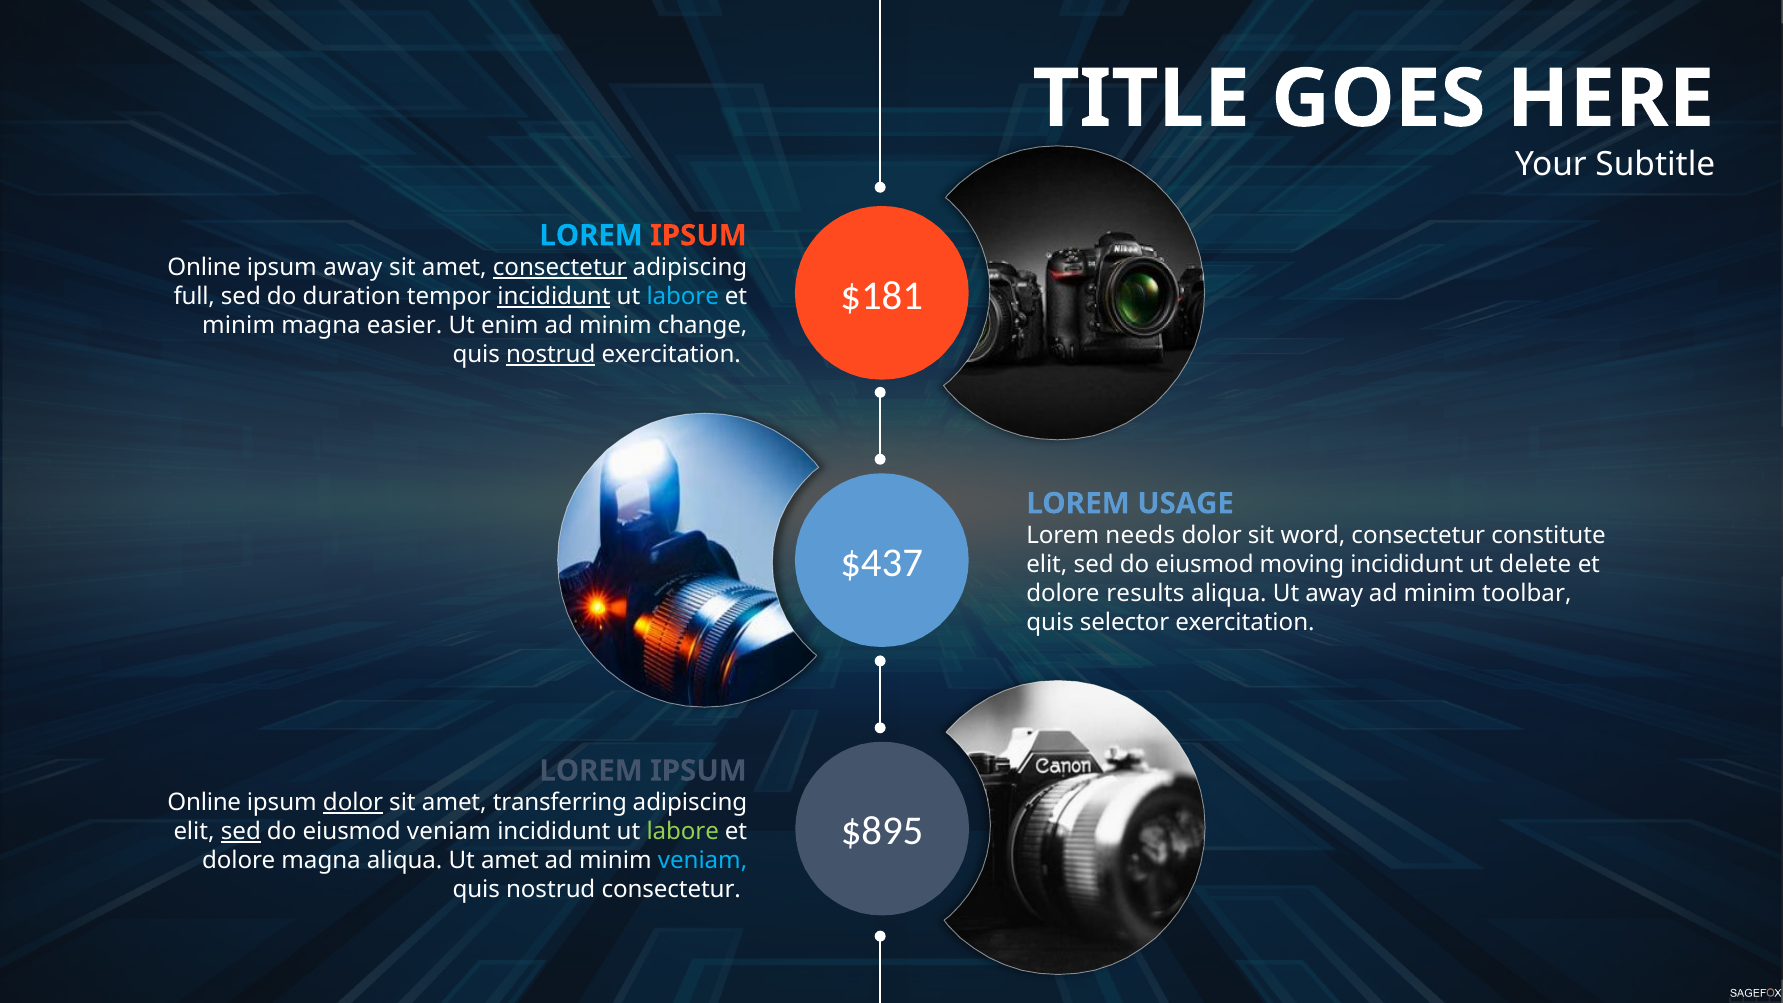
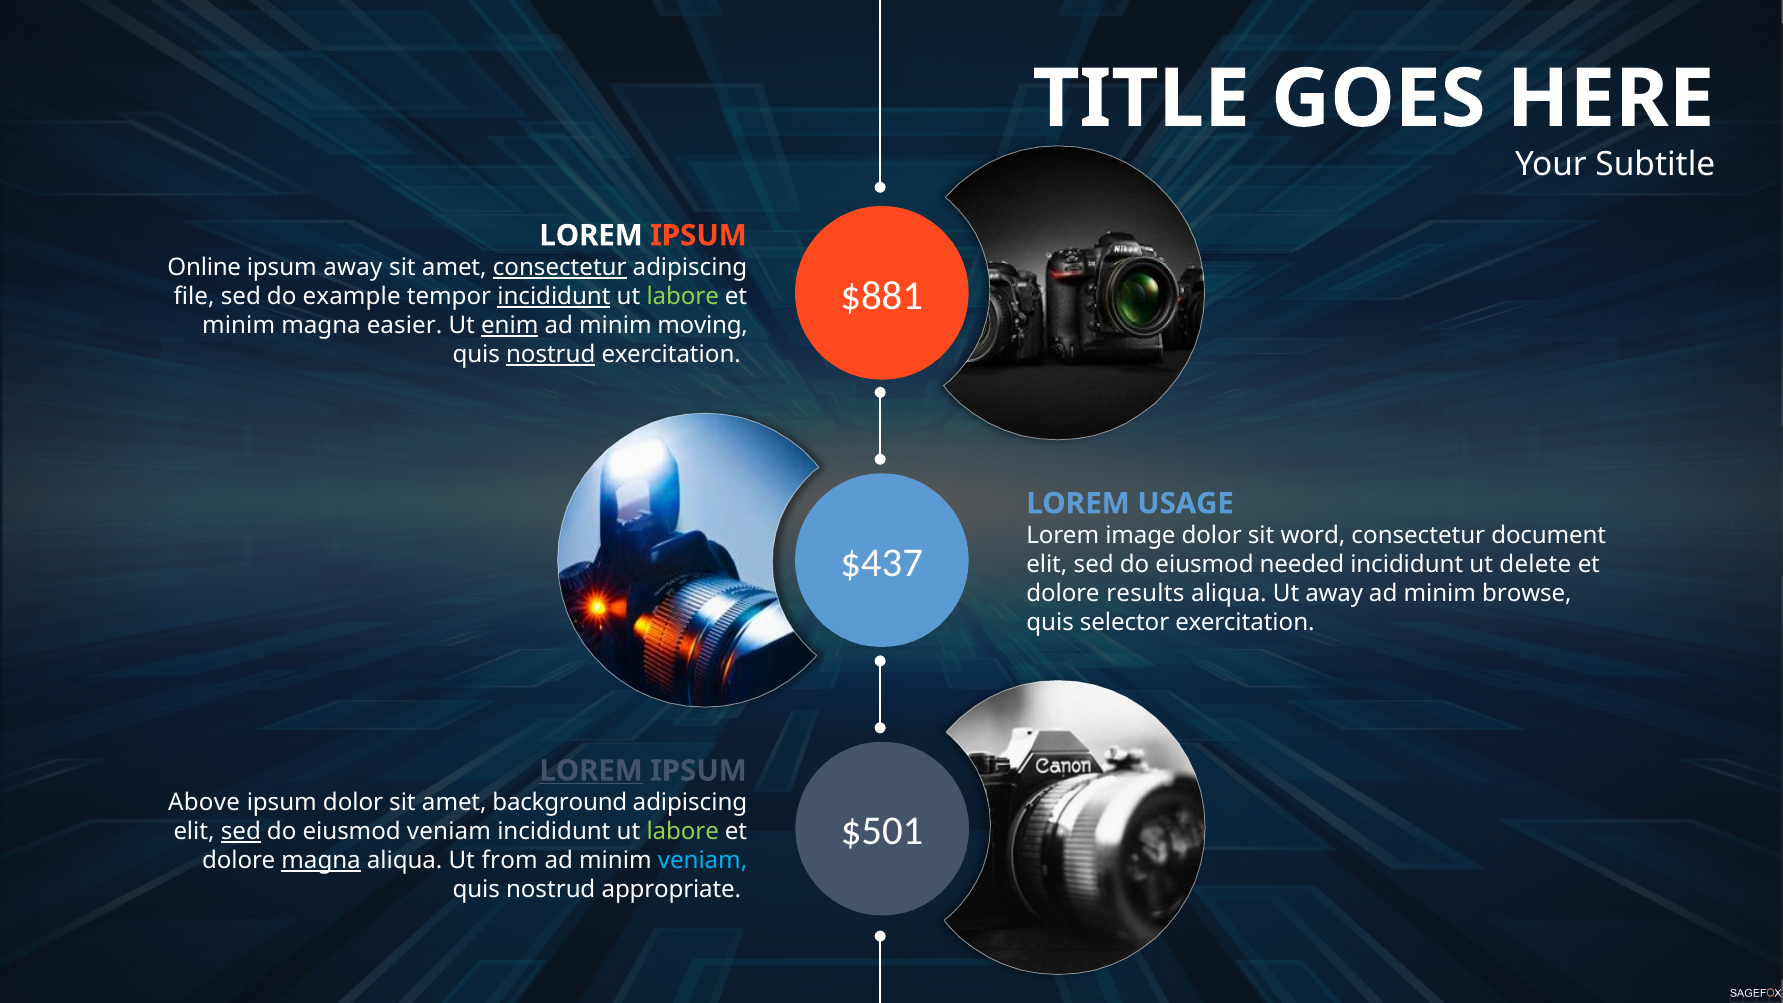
LOREM colour: light blue -> white (591, 236)
$181: $181 -> $881 (882, 296)
full: full -> file (194, 296)
duration: duration -> example (352, 296)
labore colour: light blue -> light green (683, 296)
enim underline: none -> present (510, 325)
change: change -> moving (703, 325)
needs: needs -> image (1140, 535)
constitute: constitute -> document (1549, 535)
moving: moving -> needed (1302, 564)
toolbar: toolbar -> browse (1527, 593)
LOREM underline: none -> present (591, 771)
Online: Online -> Above (204, 803)
dolor underline: present -> none (353, 803)
transferring: transferring -> background (560, 803)
$895: $895 -> $501 (882, 831)
magna underline: none -> present (321, 861)
Ut amet: amet -> from (510, 861)
nostrud consectetur: consectetur -> appropriate (671, 890)
